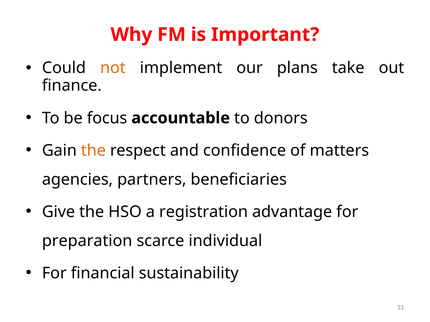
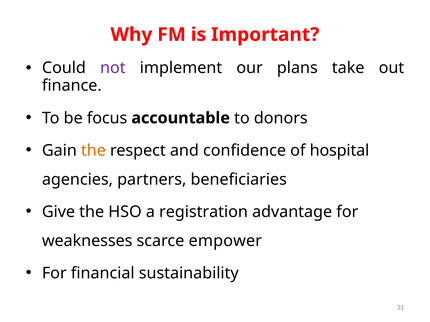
not colour: orange -> purple (113, 68)
matters: matters -> hospital (339, 151)
preparation: preparation -> weaknesses (87, 241)
individual: individual -> empower (225, 241)
